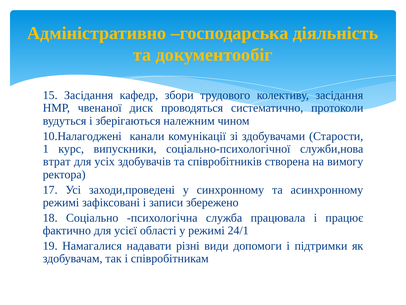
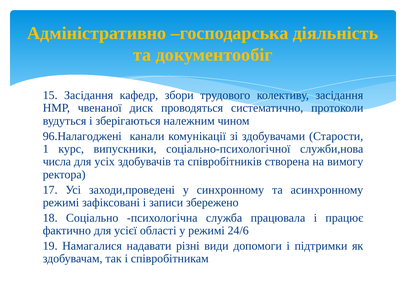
10.Налагоджені: 10.Налагоджені -> 96.Налагоджені (82, 136)
втрат: втрат -> числа (57, 161)
24/1: 24/1 -> 24/6 (238, 230)
